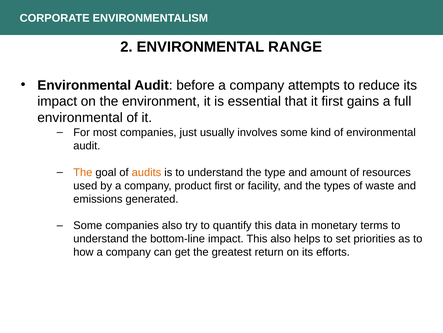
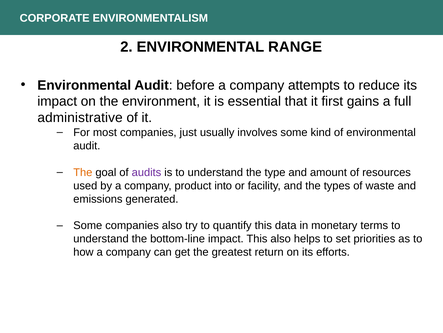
environmental: environmental -> administrative (80, 118)
audits colour: orange -> purple (146, 172)
product first: first -> into (223, 185)
